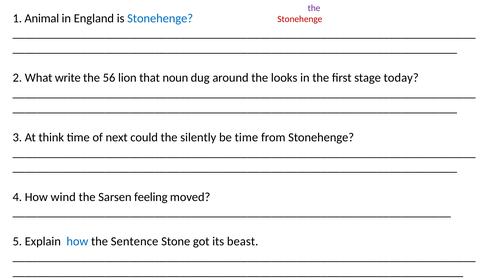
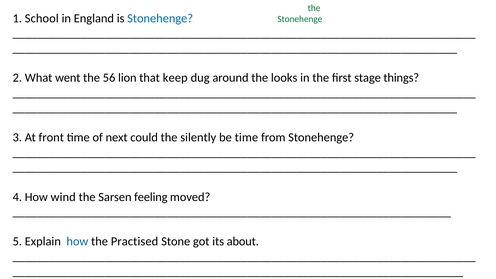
the colour: purple -> green (314, 8)
Animal: Animal -> School (42, 18)
Stonehenge colour: red -> green (300, 19)
write: write -> went (68, 78)
noun: noun -> keep (175, 78)
today: today -> things (401, 78)
think: think -> front (51, 137)
Sentence: Sentence -> Practised (135, 242)
beast: beast -> about (243, 242)
